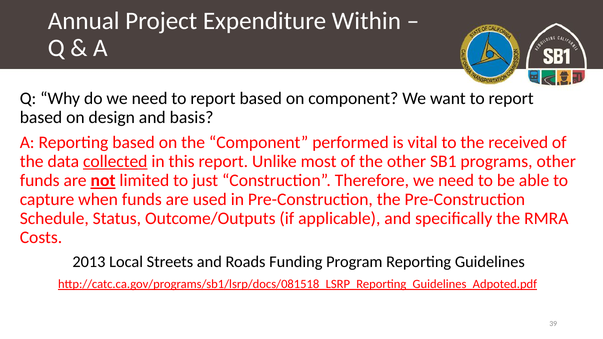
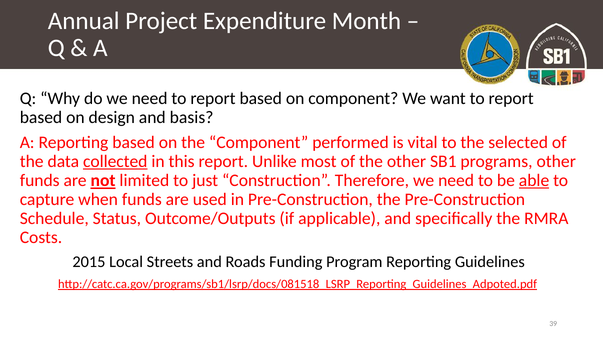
Within: Within -> Month (366, 21)
received: received -> selected (518, 143)
able underline: none -> present (534, 181)
2013: 2013 -> 2015 (89, 262)
